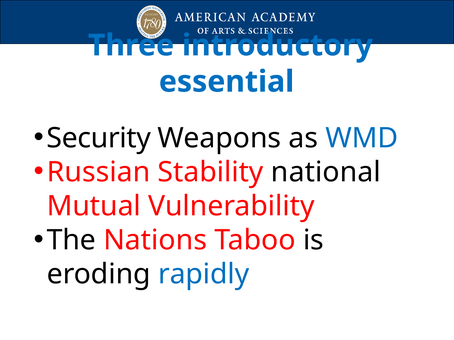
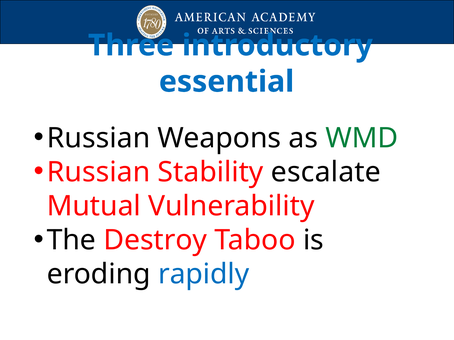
Security: Security -> Russian (98, 138)
WMD colour: blue -> green (362, 138)
national: national -> escalate (326, 172)
Nations: Nations -> Destroy (155, 241)
